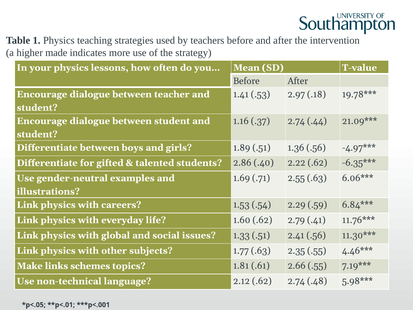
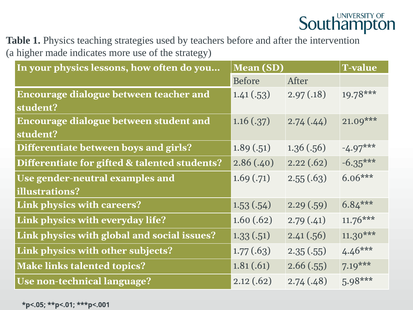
links schemes: schemes -> talented (90, 266)
